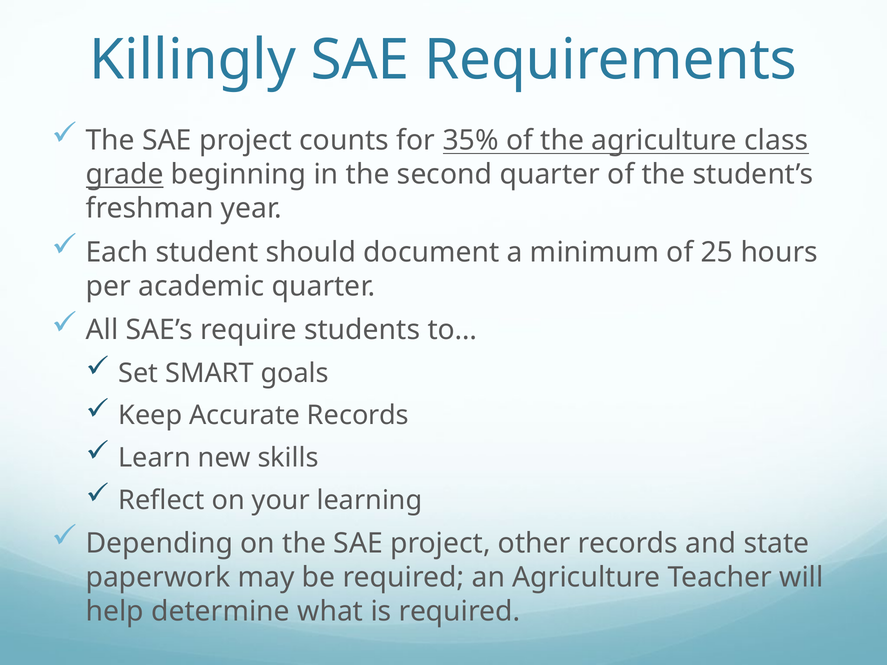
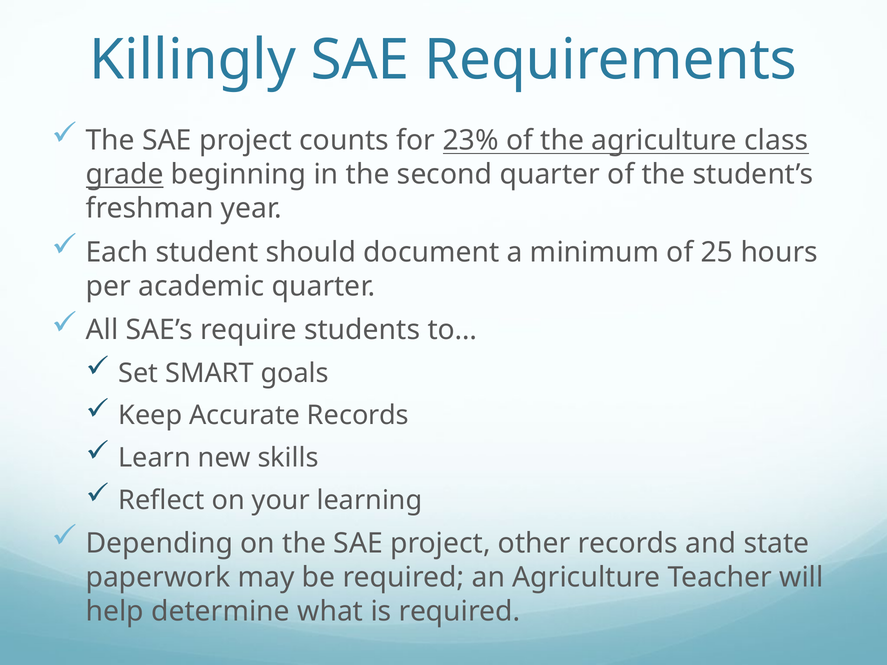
35%: 35% -> 23% (471, 141)
